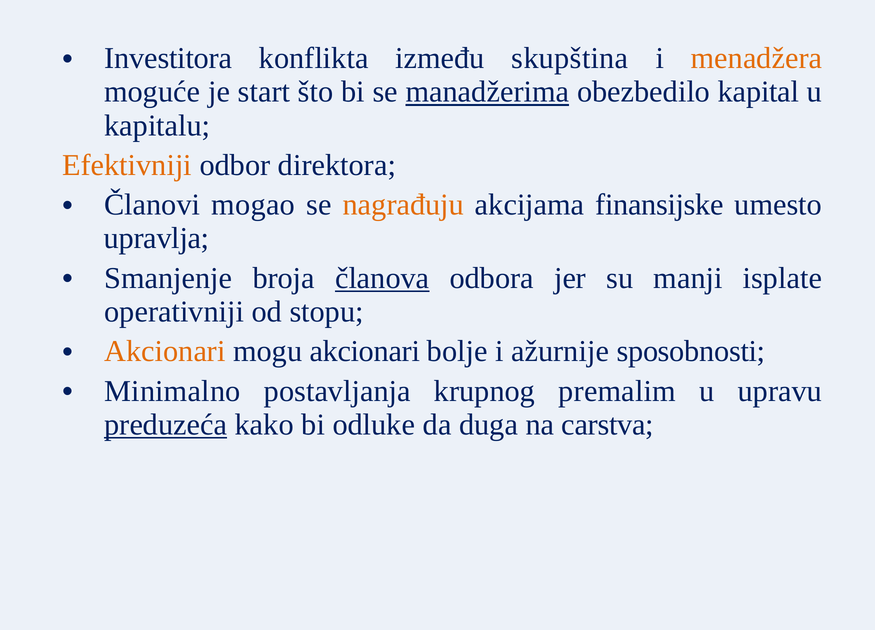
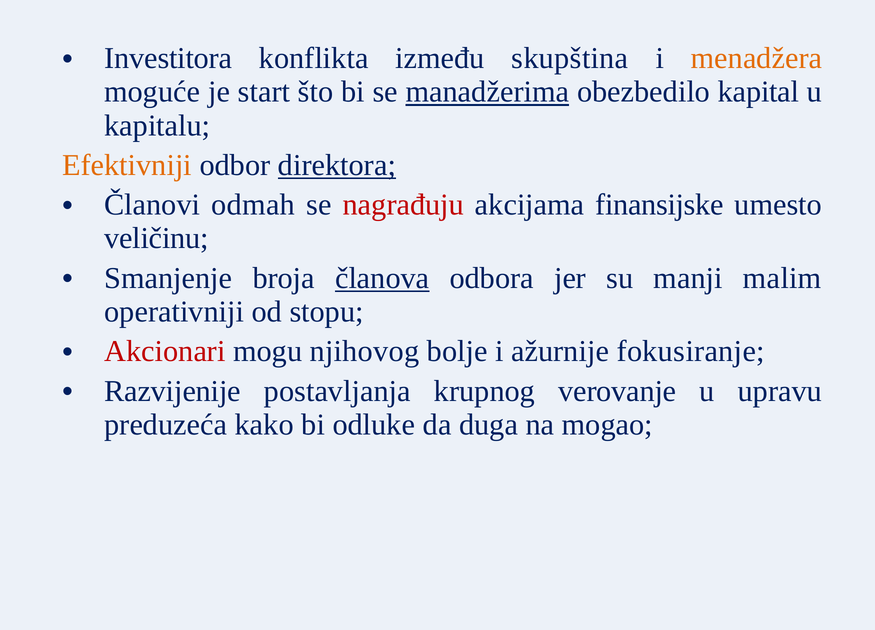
direktora underline: none -> present (337, 165)
mogao: mogao -> odmah (253, 205)
nagrađuju colour: orange -> red (403, 205)
upravlja: upravlja -> veličinu (157, 238)
isplate: isplate -> malim (782, 278)
Akcionari colour: orange -> red (165, 351)
mogu akcionari: akcionari -> njihovog (365, 351)
sposobnosti: sposobnosti -> fokusiranje (691, 351)
Minimalno: Minimalno -> Razvijenije (173, 391)
premalim: premalim -> verovanje (617, 391)
preduzeća underline: present -> none (166, 425)
carstva: carstva -> mogao (607, 425)
